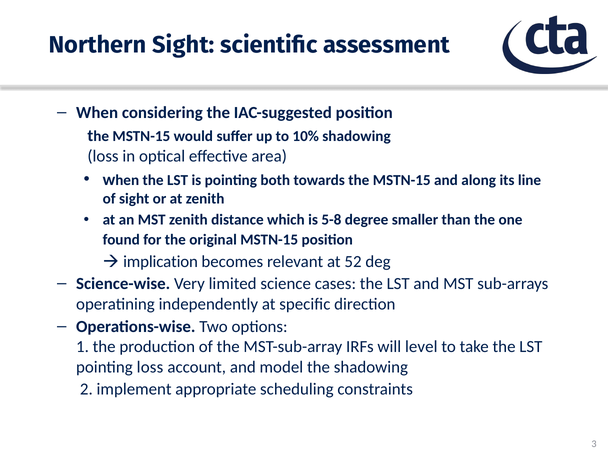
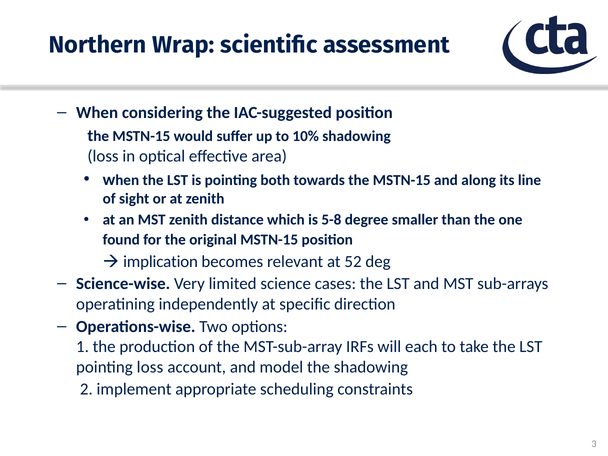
Northern Sight: Sight -> Wrap (183, 45)
level: level -> each (421, 347)
